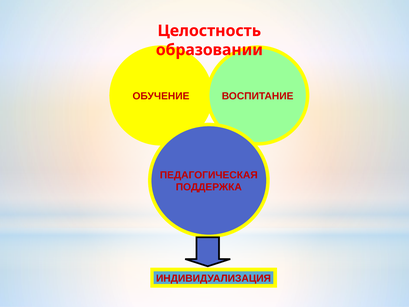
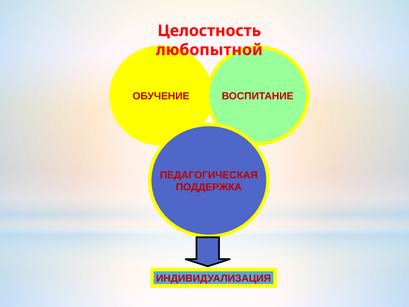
образовании: образовании -> любопытной (209, 50)
